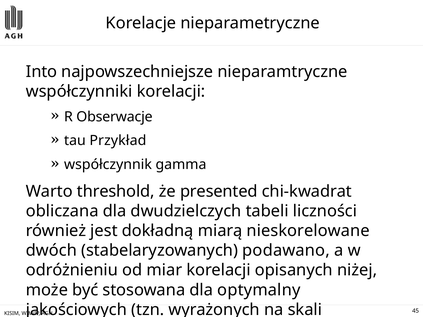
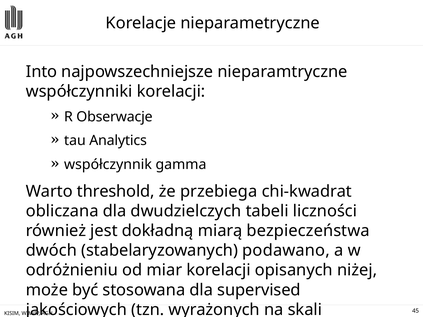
Przykład: Przykład -> Analytics (118, 141)
presented: presented -> przebiega (219, 191)
nieskorelowane: nieskorelowane -> bezpieczeństwa (308, 231)
optymalny: optymalny -> supervised (259, 290)
